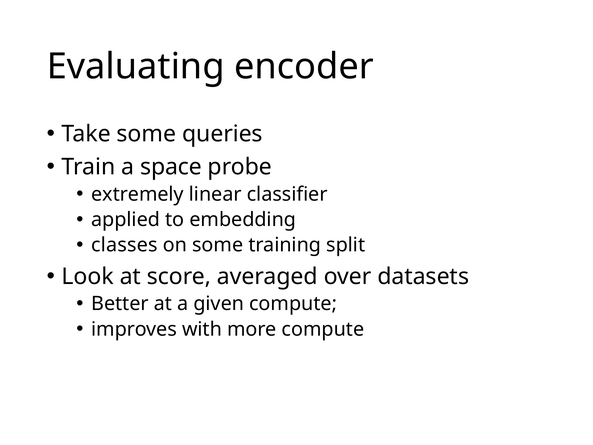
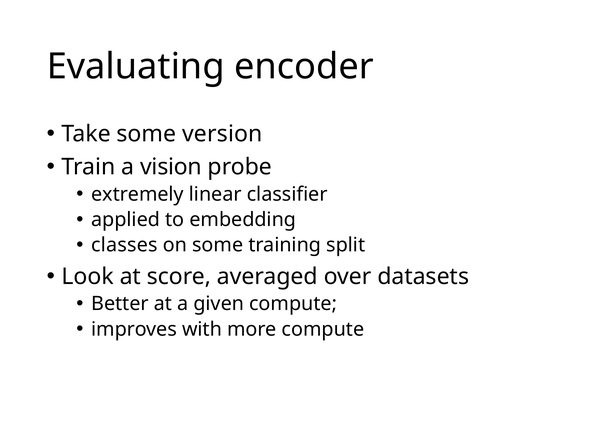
queries: queries -> version (222, 134)
space: space -> vision (171, 167)
